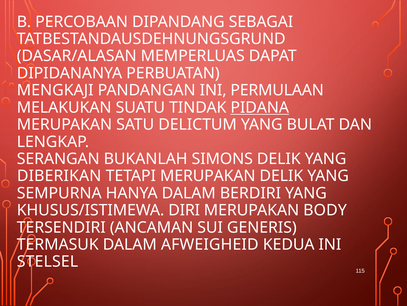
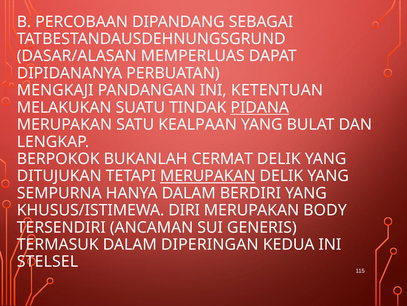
PERMULAAN: PERMULAAN -> KETENTUAN (277, 90)
DELICTUM: DELICTUM -> KEALPAAN (198, 124)
SERANGAN: SERANGAN -> BERPOKOK (58, 159)
SIMONS: SIMONS -> CERMAT (222, 159)
DIBERIKAN: DIBERIKAN -> DITUJUKAN (59, 176)
MERUPAKAN underline: none -> present (208, 176)
AFWEIGHEID: AFWEIGHEID -> DIPERINGAN (210, 244)
